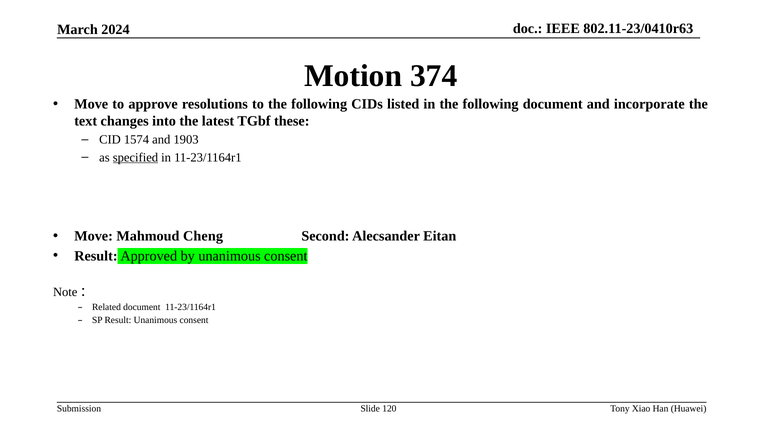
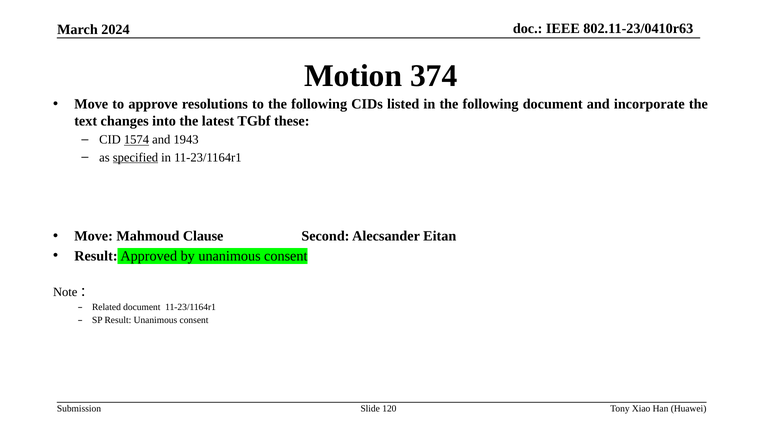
1574 underline: none -> present (137, 140)
1903: 1903 -> 1943 (186, 140)
Cheng: Cheng -> Clause (203, 236)
